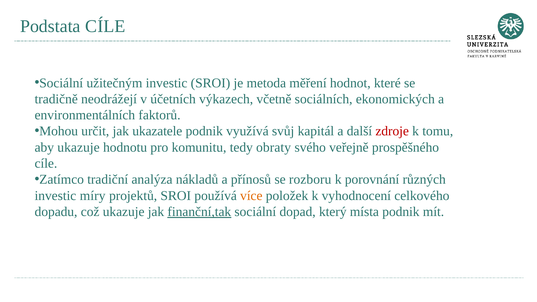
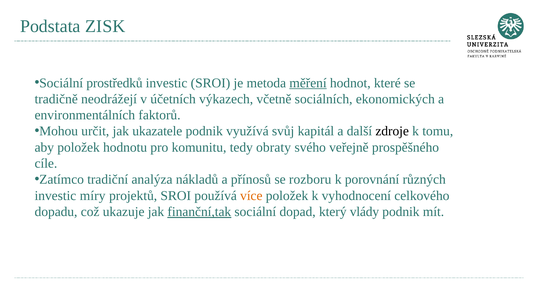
Podstata CÍLE: CÍLE -> ZISK (105, 26)
užitečným: užitečným -> prostředků (115, 83)
měření underline: none -> present (308, 83)
zdroje colour: red -> black (392, 131)
aby ukazuje: ukazuje -> položek (79, 147)
místa: místa -> vlády (364, 212)
